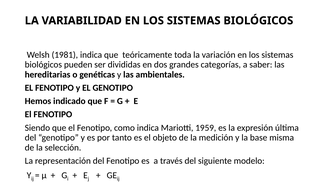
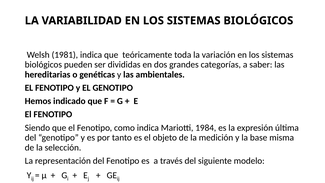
1959: 1959 -> 1984 (206, 128)
